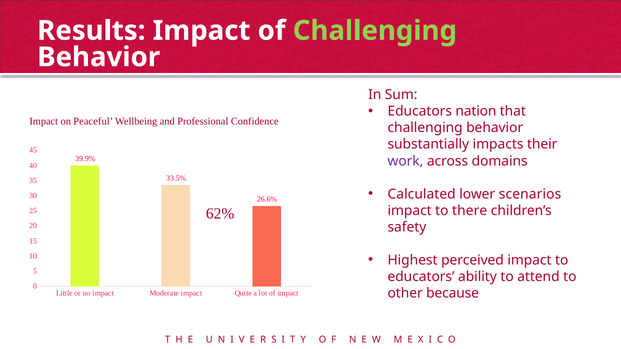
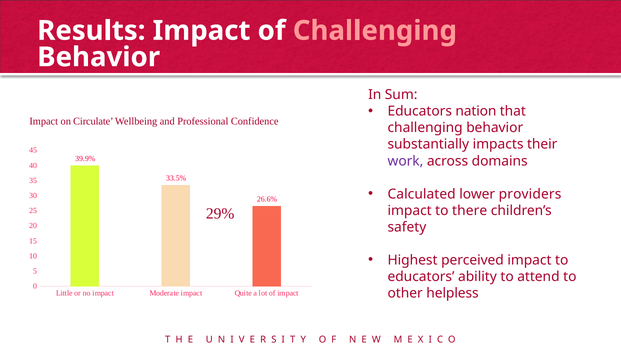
Challenging colour: light green -> pink (375, 31)
Peaceful: Peaceful -> Circulate (93, 121)
scenarios: scenarios -> providers (530, 194)
62%: 62% -> 29% (220, 214)
because: because -> helpless (453, 294)
